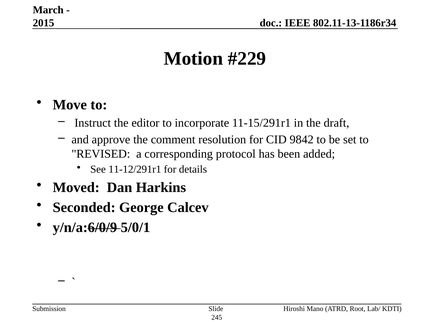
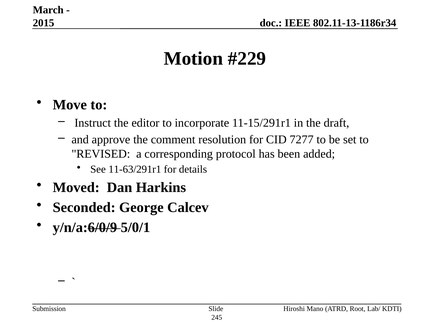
9842: 9842 -> 7277 (302, 140)
11-12/291r1: 11-12/291r1 -> 11-63/291r1 (135, 170)
